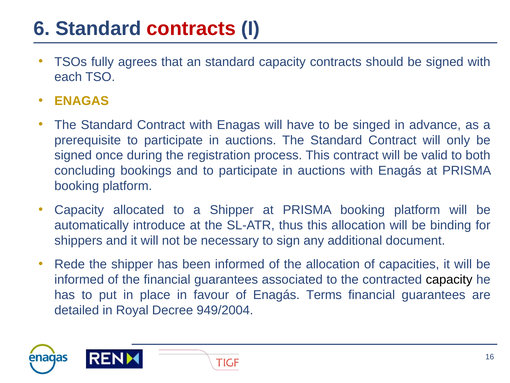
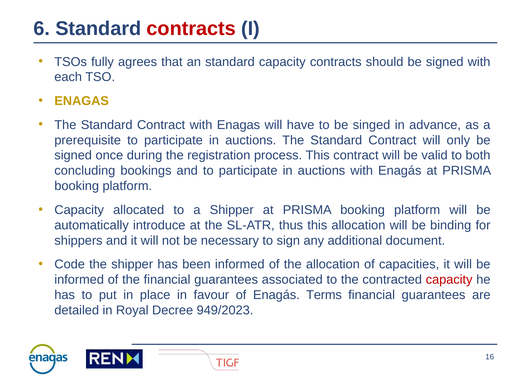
Rede: Rede -> Code (70, 264)
capacity colour: black -> red (449, 279)
949/2004: 949/2004 -> 949/2023 (225, 310)
